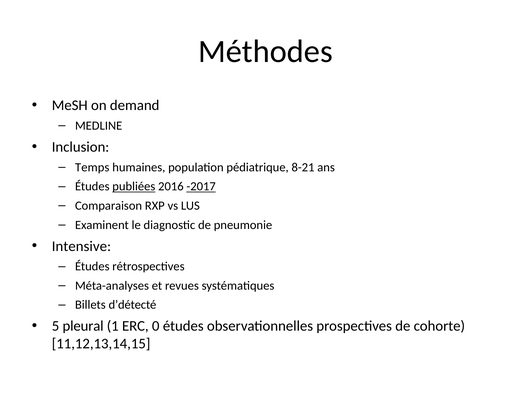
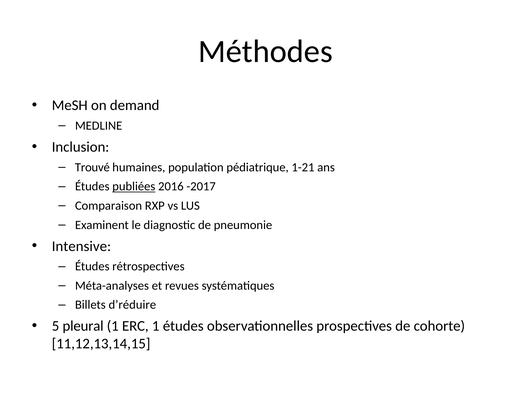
Temps: Temps -> Trouvé (92, 167)
8-21: 8-21 -> 1-21 (303, 167)
-2017 underline: present -> none (201, 187)
d’détecté: d’détecté -> d’réduire (132, 305)
ERC 0: 0 -> 1 (156, 326)
